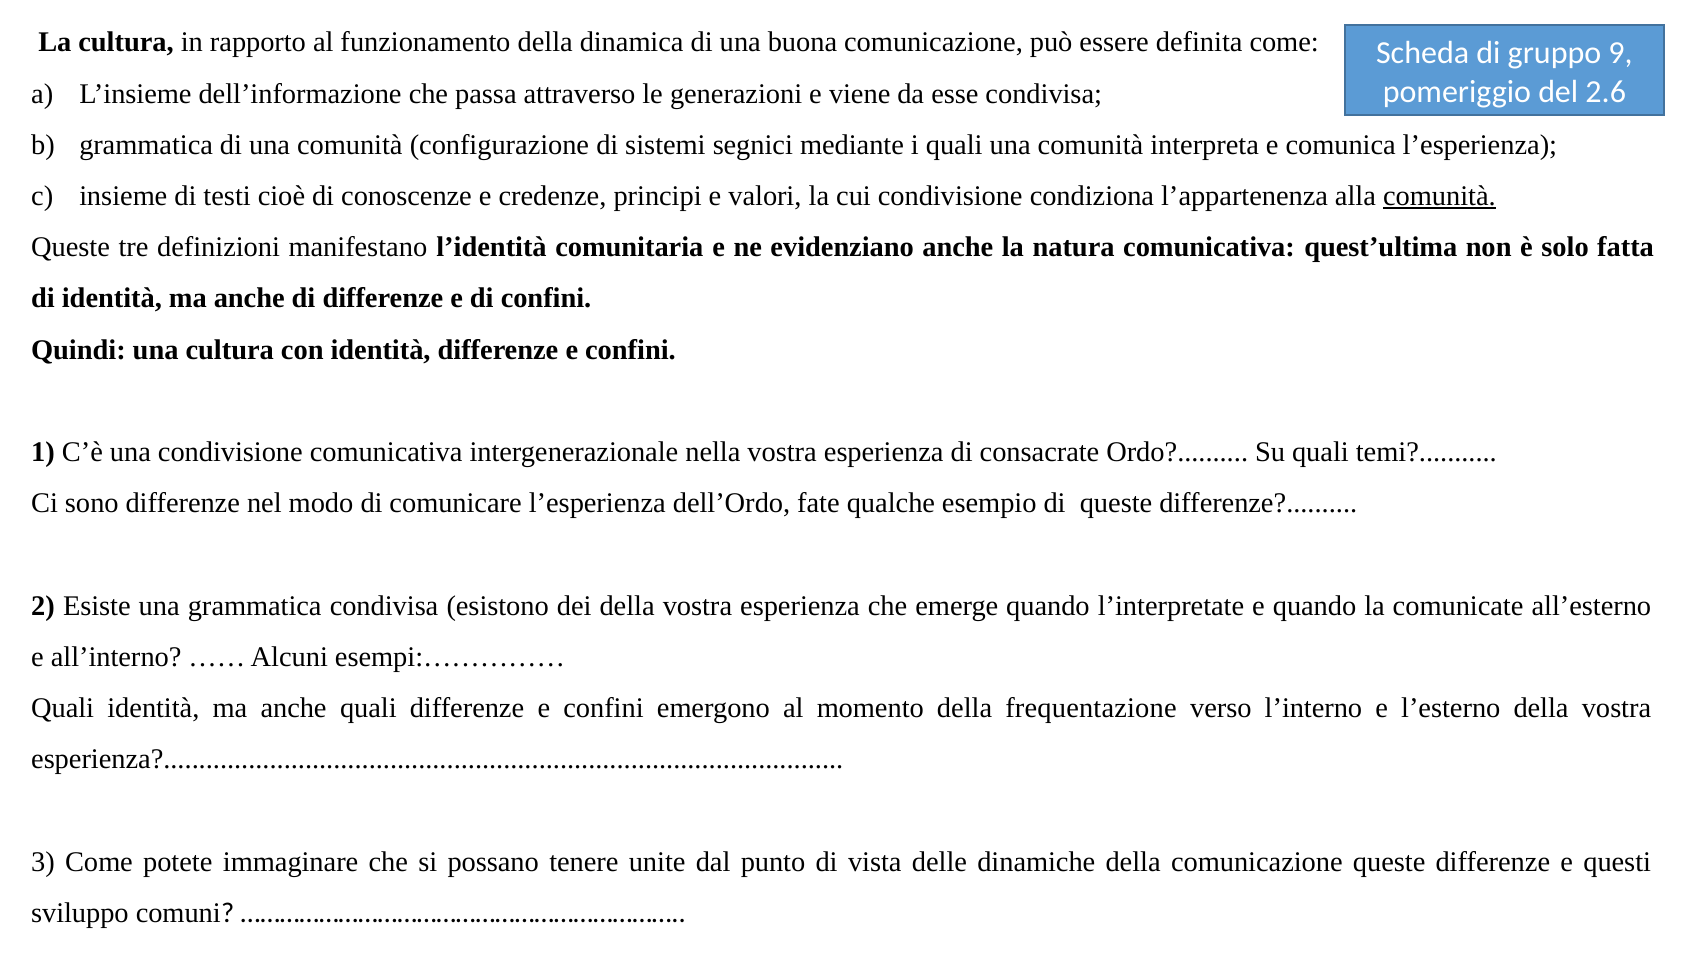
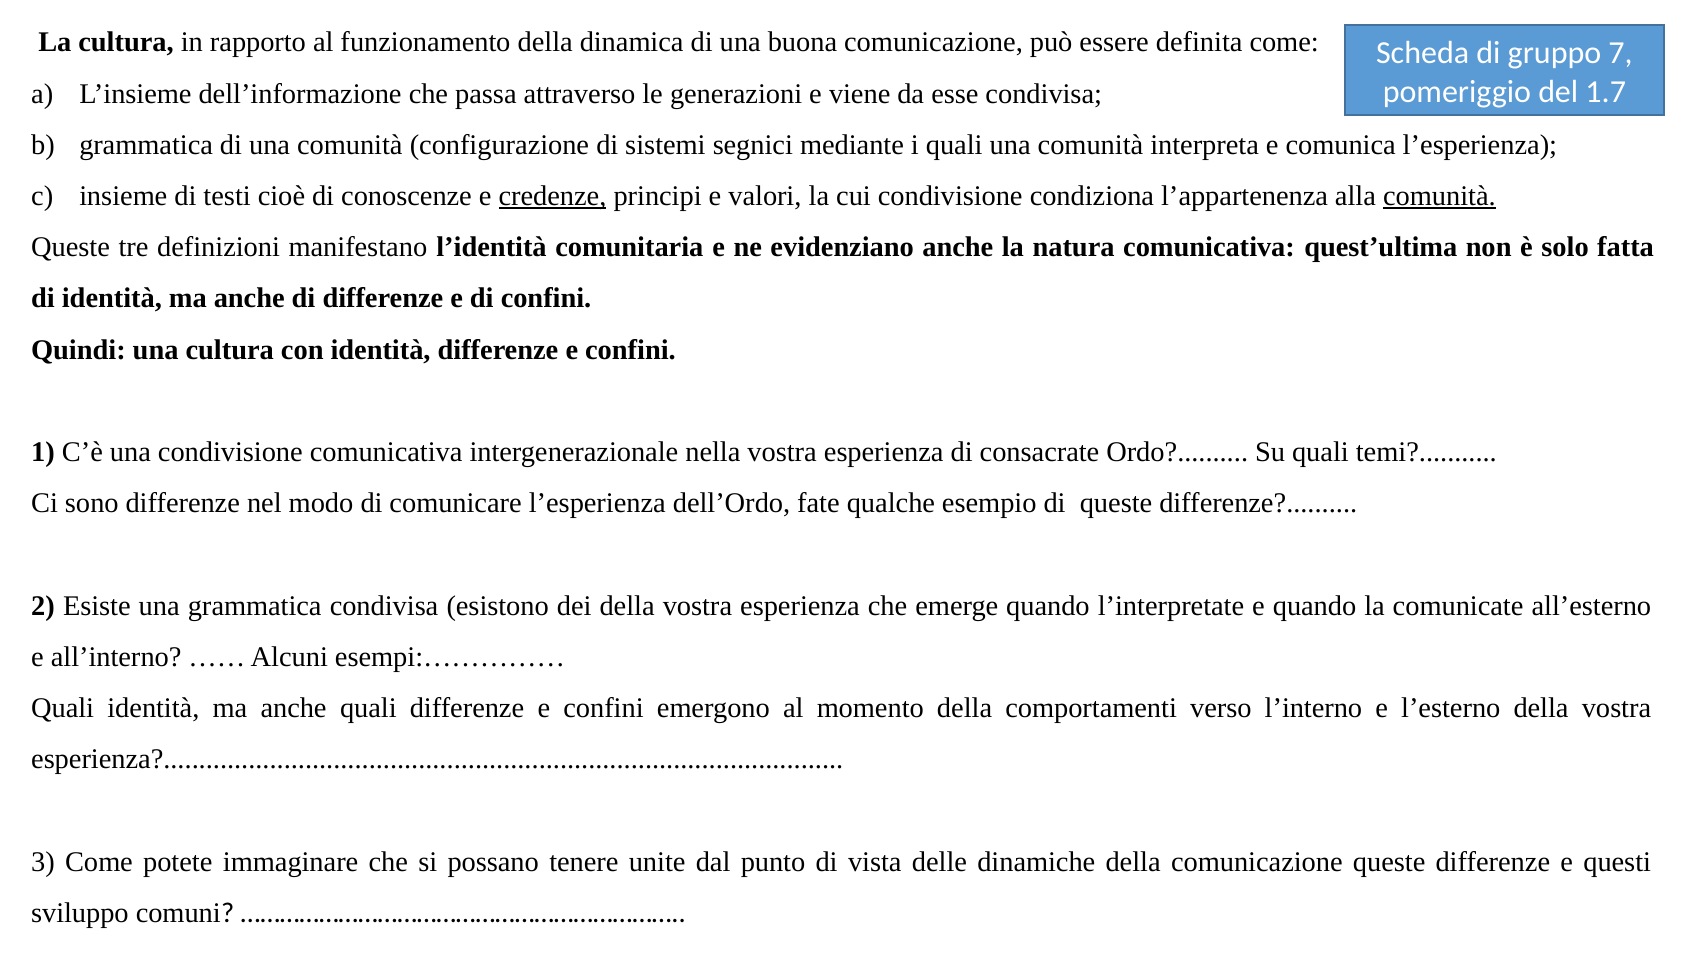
9: 9 -> 7 (1620, 53)
2.6: 2.6 -> 1.7 (1606, 92)
credenze underline: none -> present (552, 196)
frequentazione: frequentazione -> comportamenti (1091, 708)
